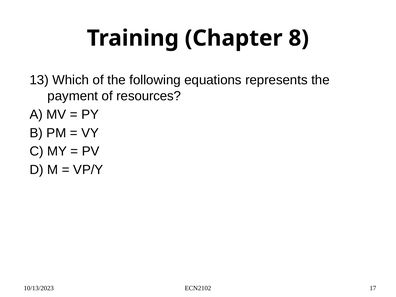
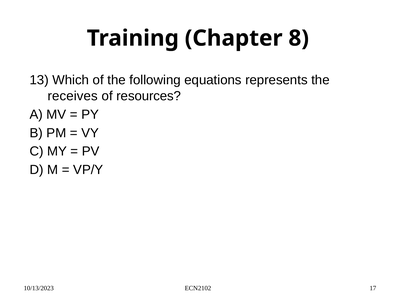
payment: payment -> receives (73, 96)
